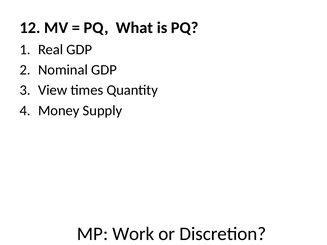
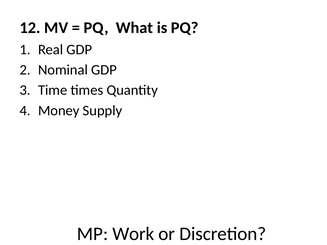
View: View -> Time (53, 90)
